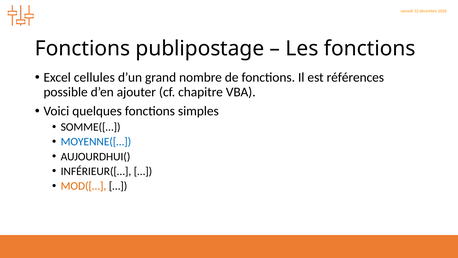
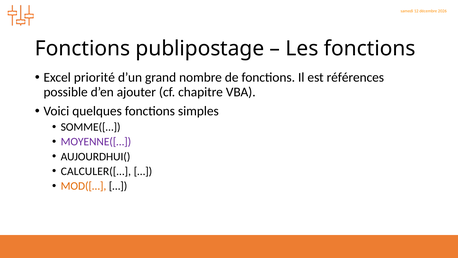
cellules: cellules -> priorité (94, 77)
MOYENNE([… colour: blue -> purple (96, 142)
INFÉRIEUR([…: INFÉRIEUR([… -> CALCULER([… (96, 171)
